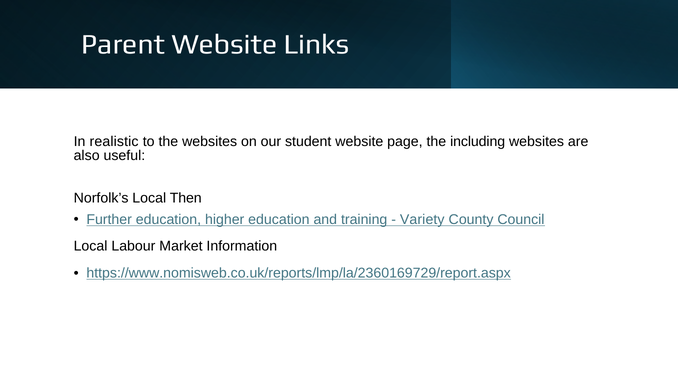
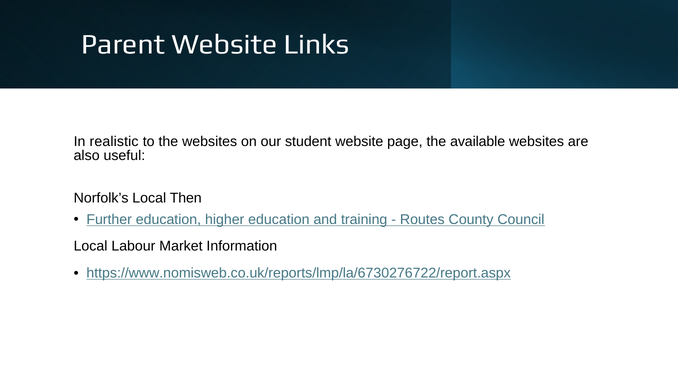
including: including -> available (478, 142)
Variety: Variety -> Routes (422, 220)
https://www.nomisweb.co.uk/reports/lmp/la/2360169729/report.aspx: https://www.nomisweb.co.uk/reports/lmp/la/2360169729/report.aspx -> https://www.nomisweb.co.uk/reports/lmp/la/6730276722/report.aspx (299, 273)
